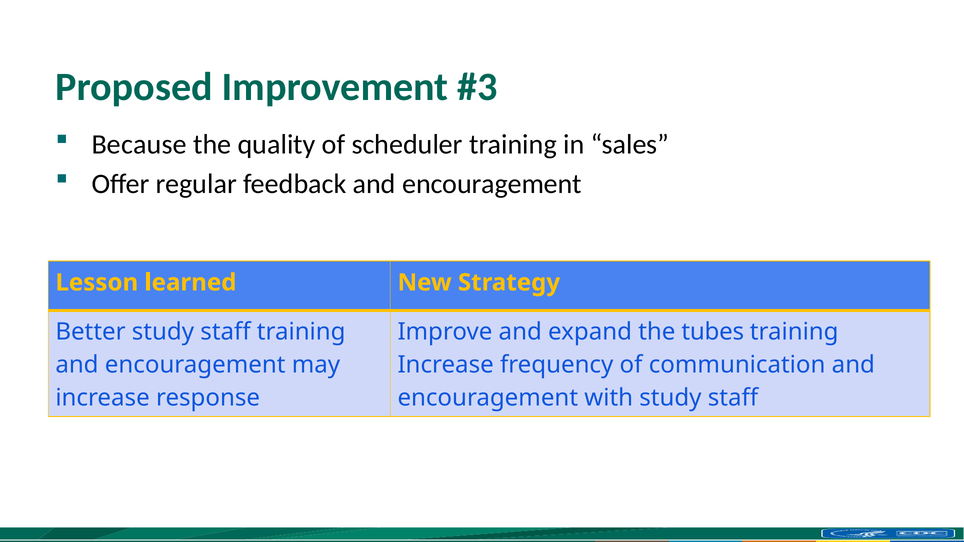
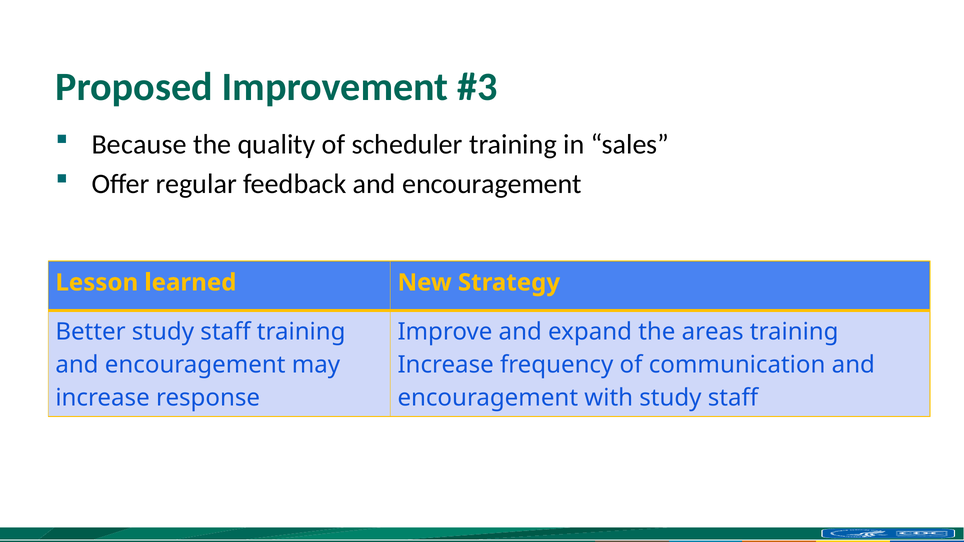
tubes: tubes -> areas (713, 332)
